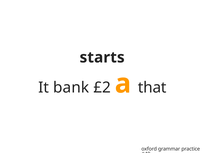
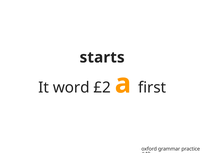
bank: bank -> word (71, 88)
that: that -> first (152, 88)
